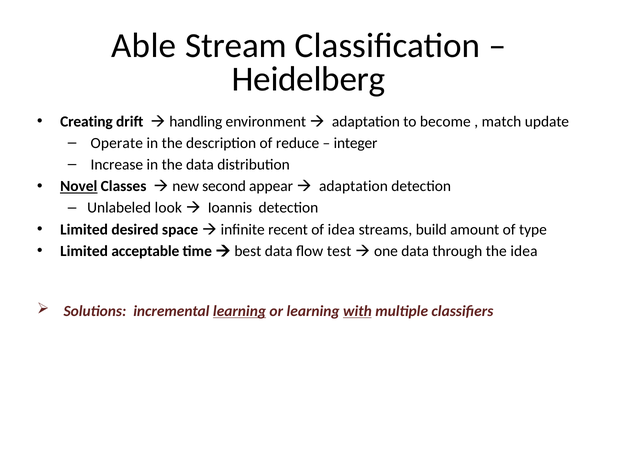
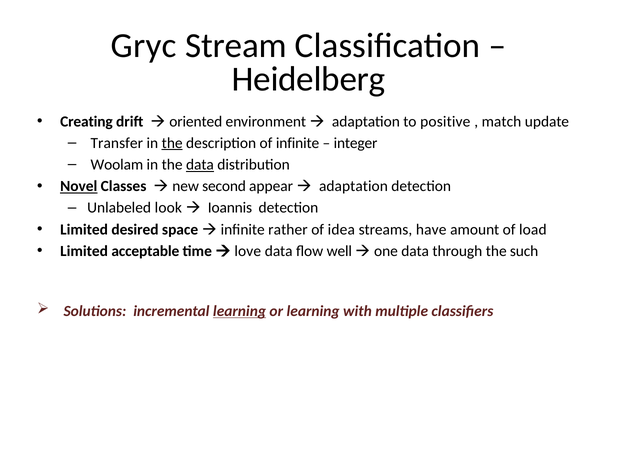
Able: Able -> Gryc (144, 45)
handling: handling -> oriented (196, 121)
become: become -> positive (445, 121)
Operate: Operate -> Transfer (117, 143)
the underline: none -> present (172, 143)
of reduce: reduce -> infinite (298, 143)
Increase: Increase -> Woolam (117, 165)
data underline: none -> present (200, 165)
recent: recent -> rather (288, 229)
build: build -> have (431, 229)
type: type -> load (533, 229)
best: best -> love (248, 251)
test: test -> well (339, 251)
the idea: idea -> such (524, 251)
with underline: present -> none (357, 311)
